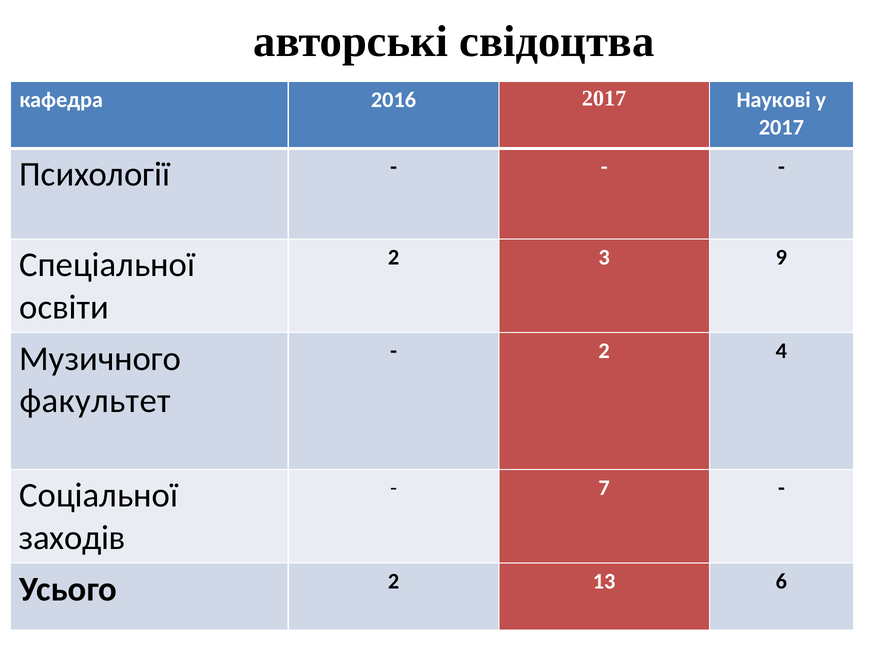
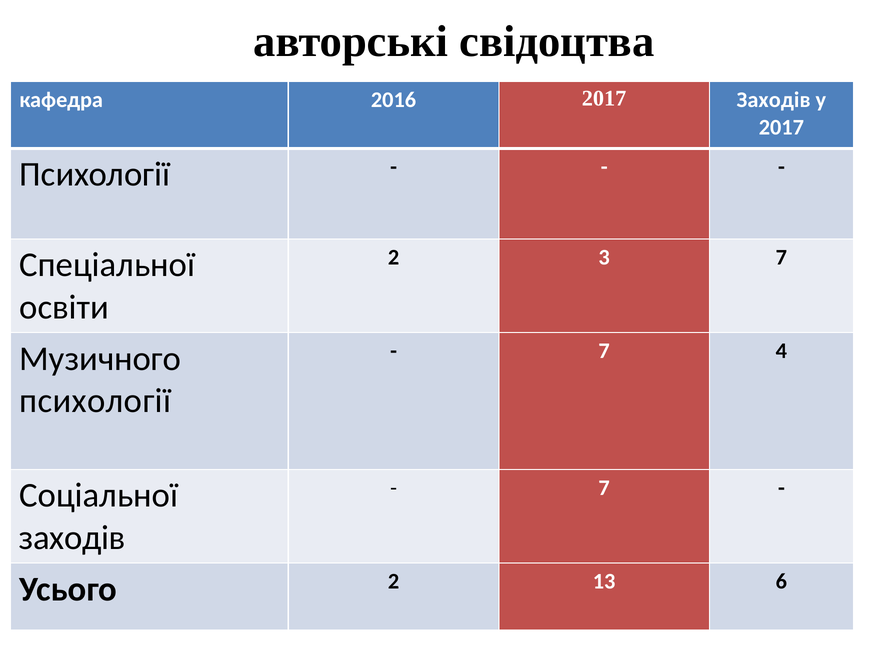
2017 Наукові: Наукові -> Заходів (774, 100)
3 9: 9 -> 7 (781, 257)
2: 2 -> 7 (604, 351)
факультет: факультет -> психології (95, 401)
